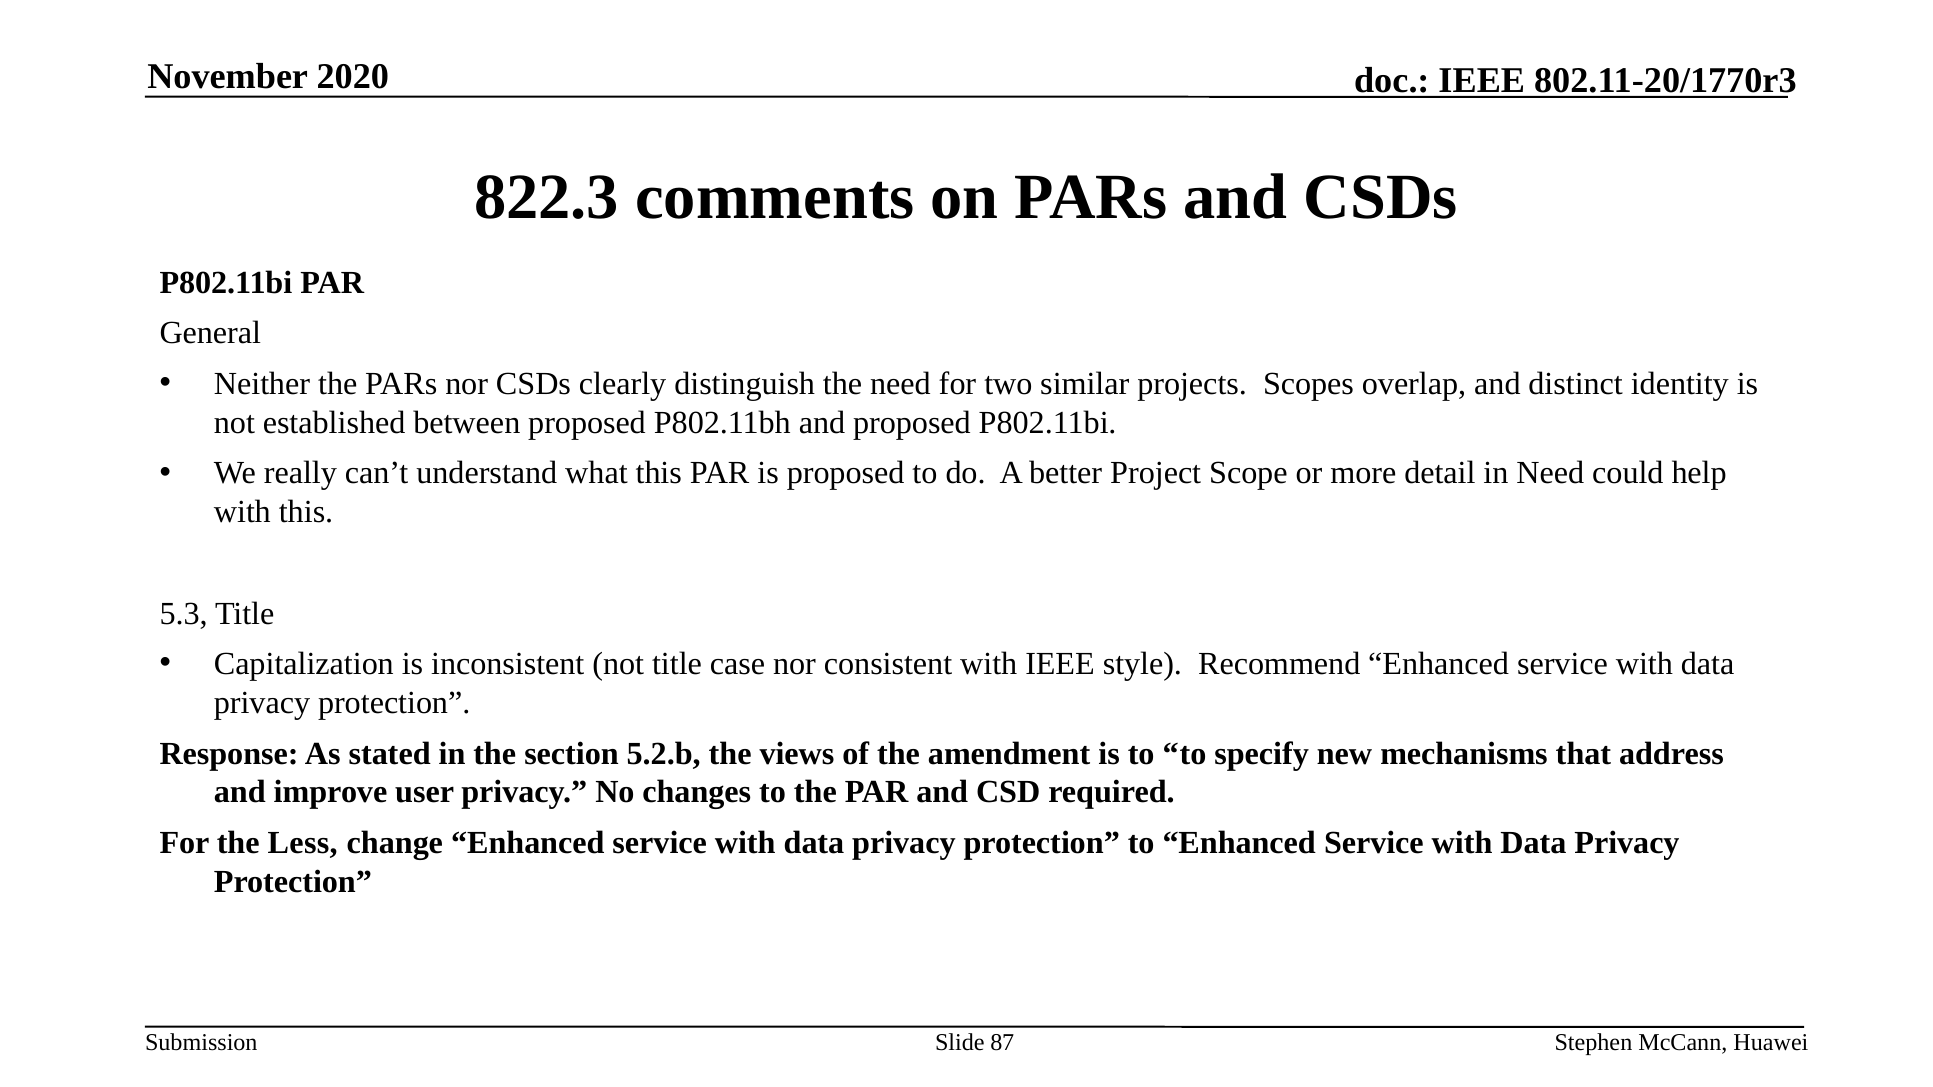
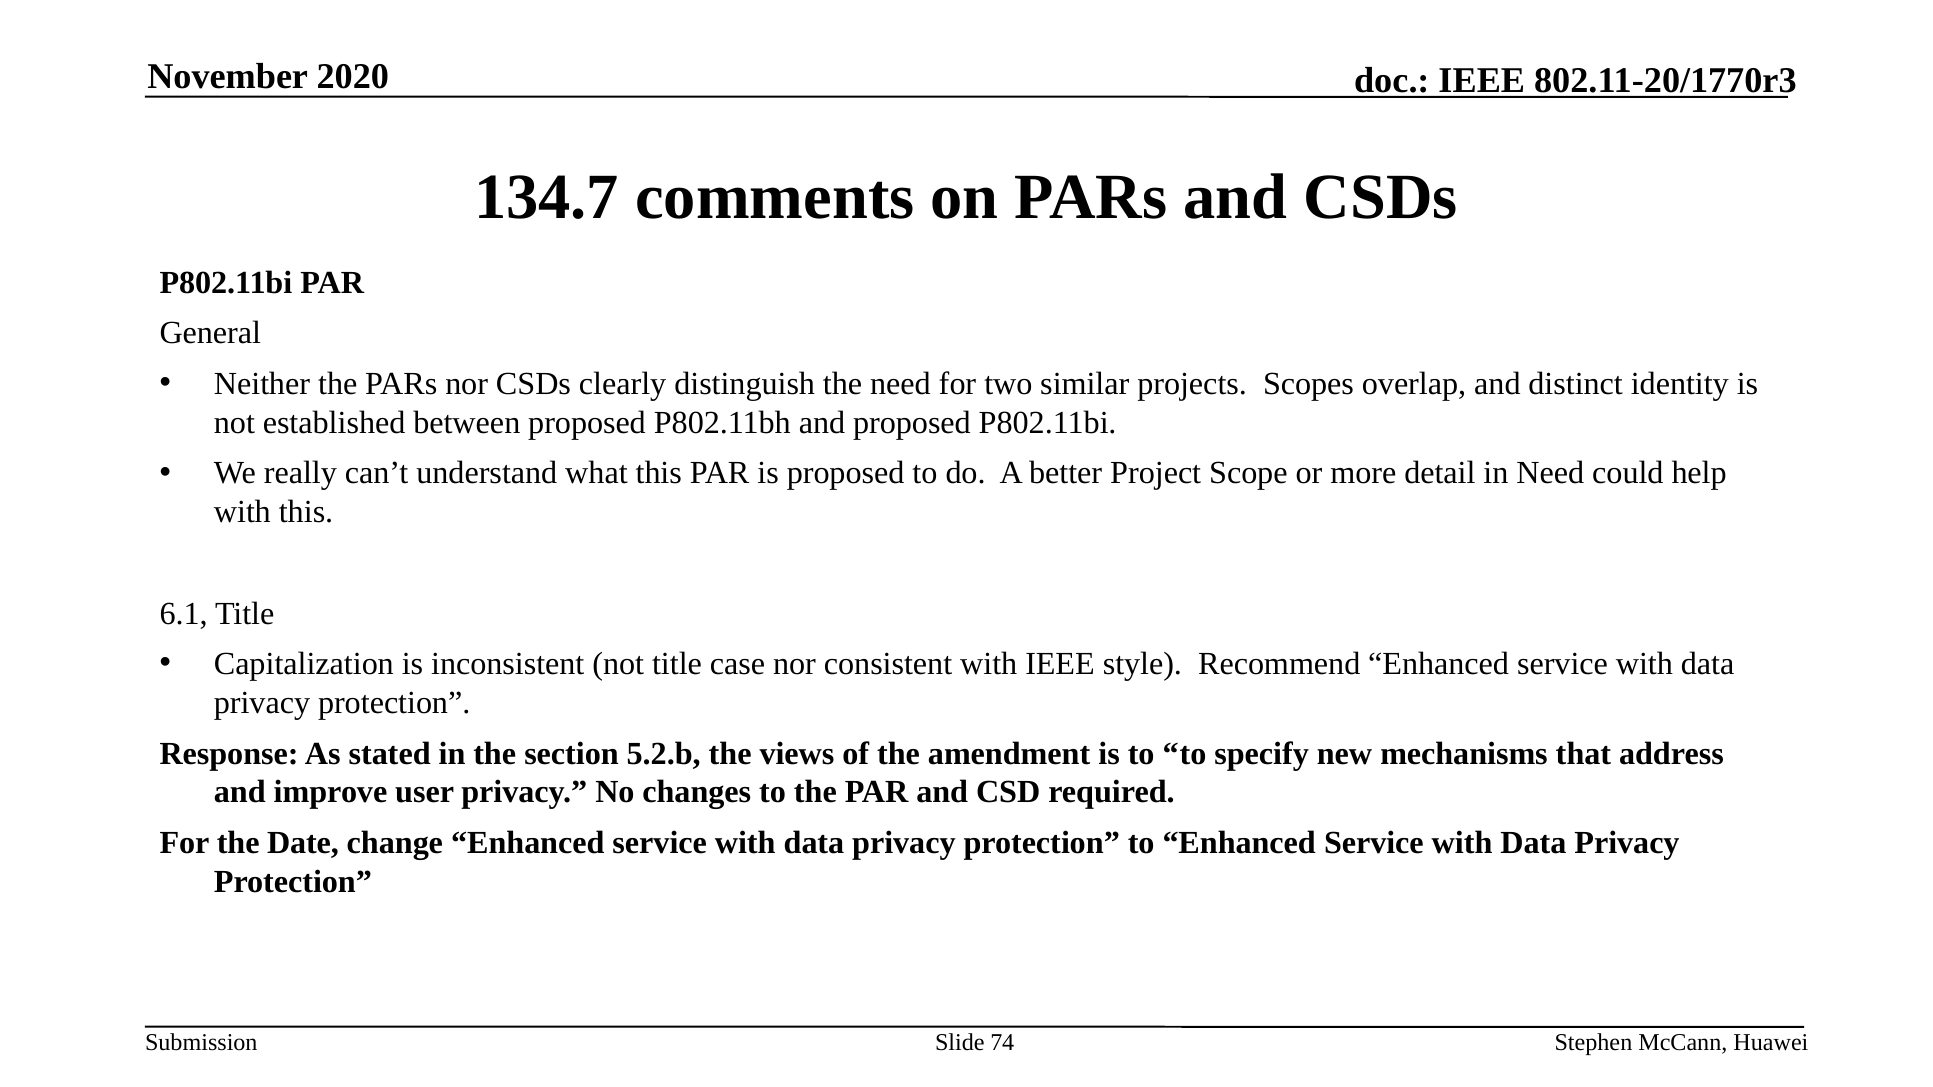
822.3: 822.3 -> 134.7 (547, 198)
5.3: 5.3 -> 6.1 (184, 614)
Less: Less -> Date (303, 843)
87: 87 -> 74 (1002, 1043)
